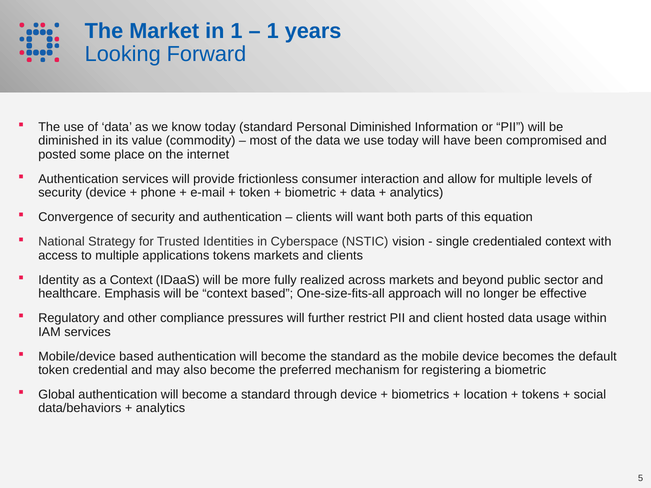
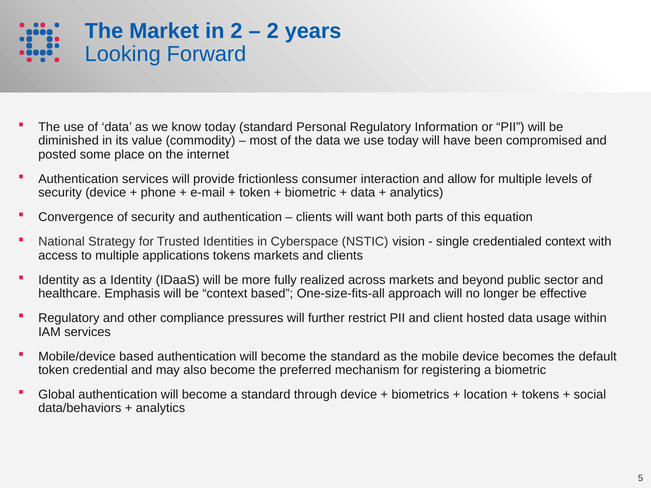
in 1: 1 -> 2 (237, 31)
1: 1 -> 2 (273, 31)
Personal Diminished: Diminished -> Regulatory (380, 127)
a Context: Context -> Identity (131, 280)
